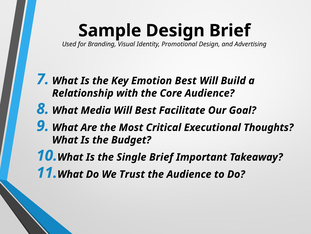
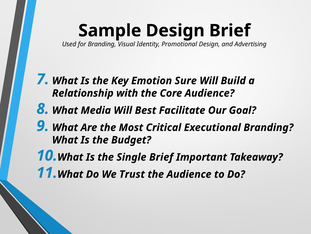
Emotion Best: Best -> Sure (186, 80)
Executional Thoughts: Thoughts -> Branding (268, 127)
